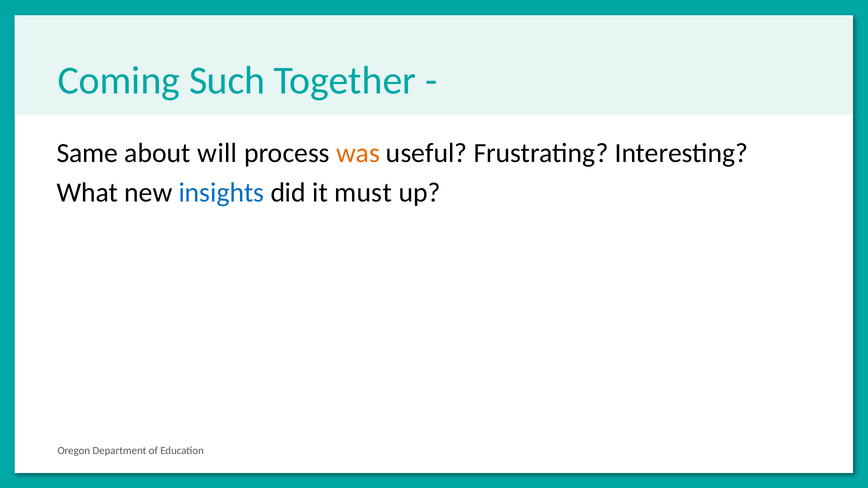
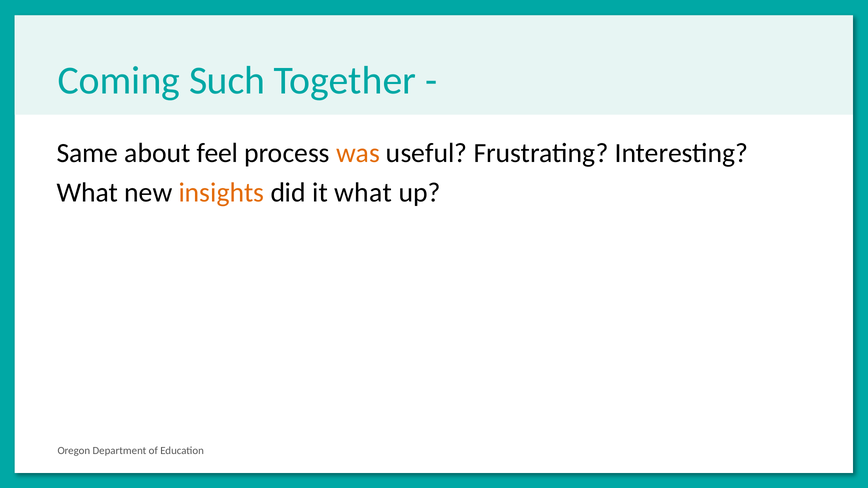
will: will -> feel (218, 153)
insights colour: blue -> orange (221, 193)
it must: must -> what (363, 193)
